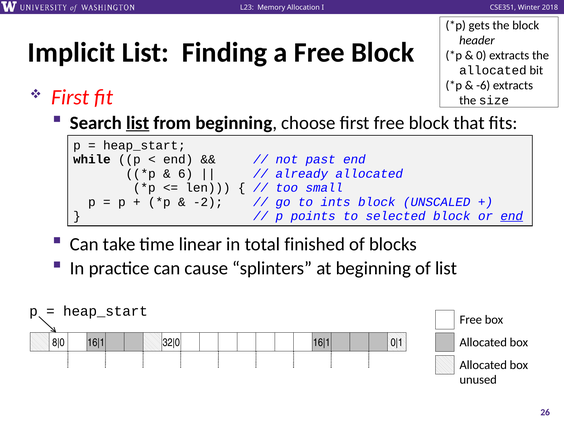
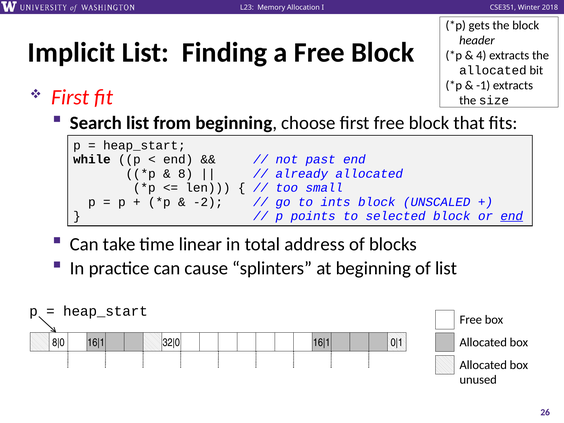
0: 0 -> 4 (481, 55)
-6: -6 -> -1 (483, 85)
list underline: present -> none (138, 123)
6: 6 -> 8 (186, 174)
finished: finished -> address (315, 244)
